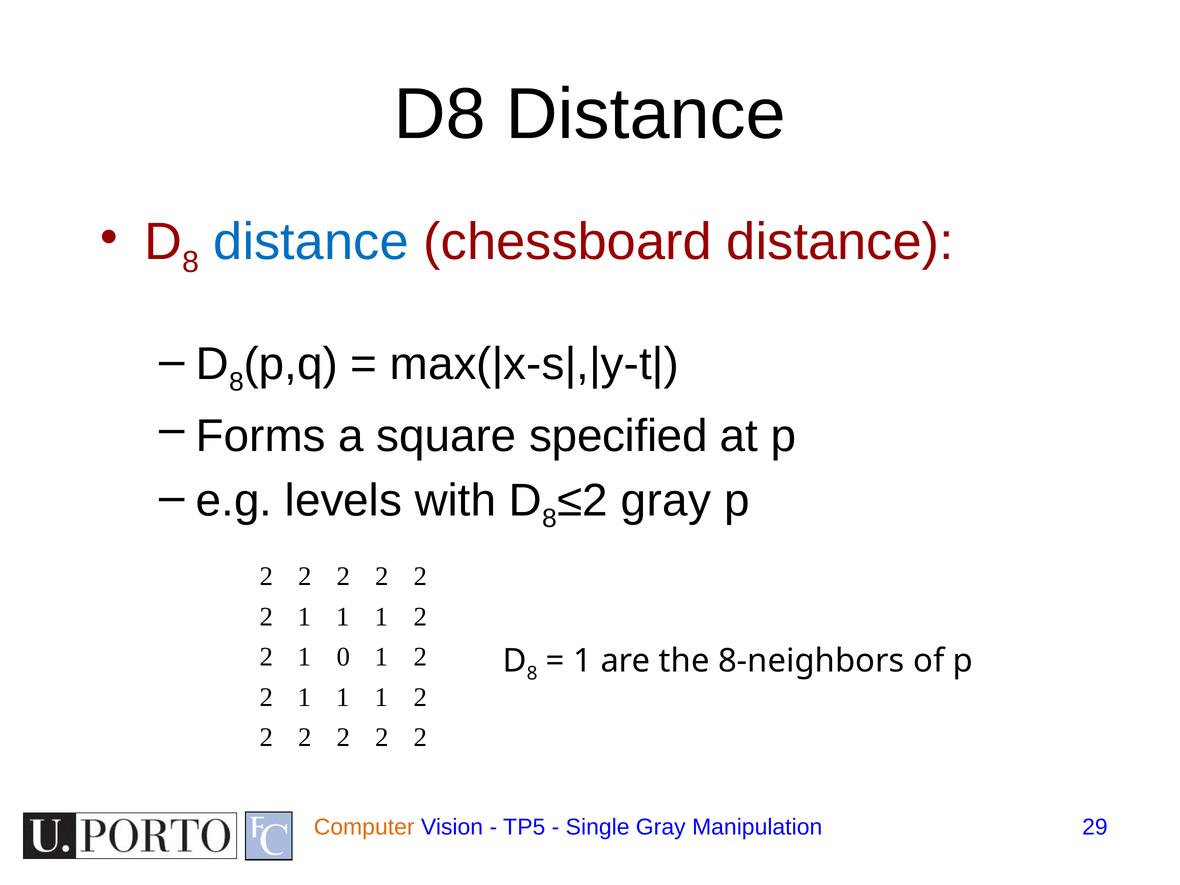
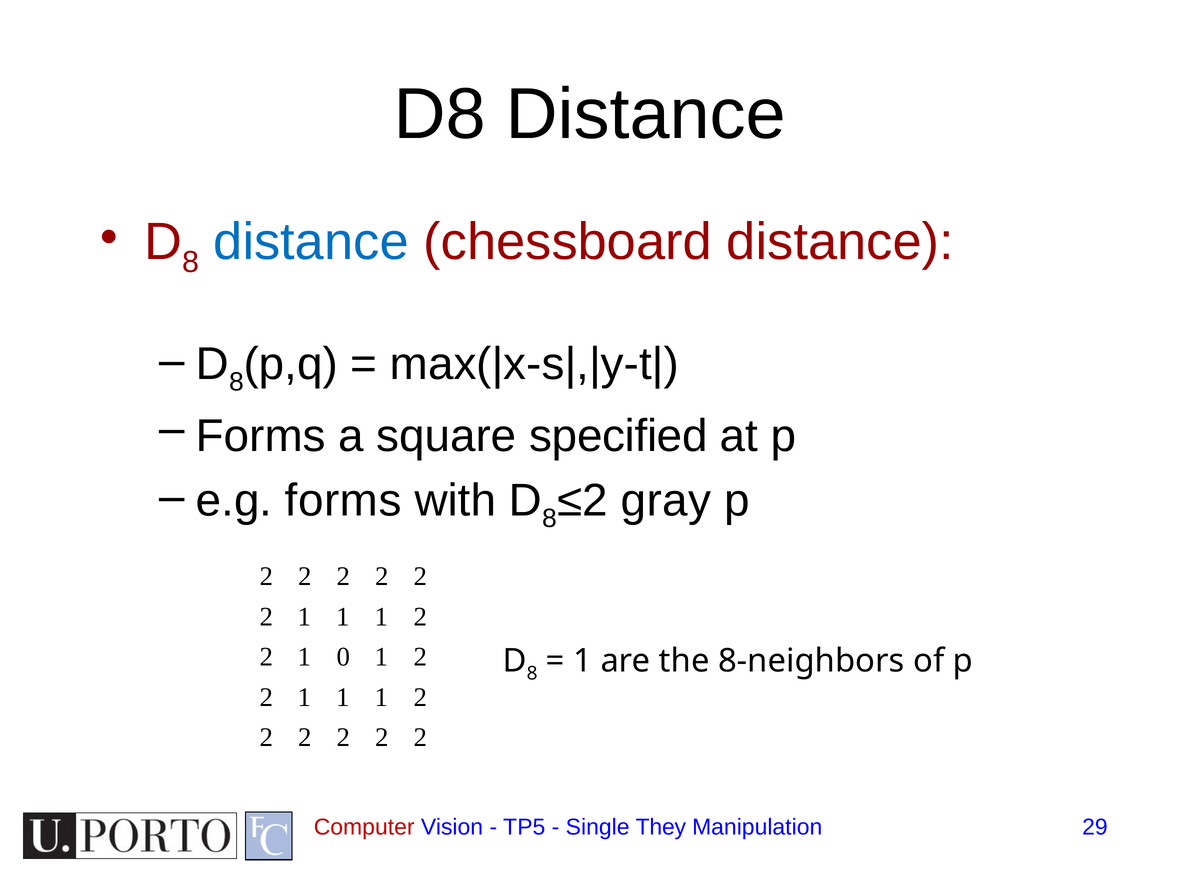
e.g levels: levels -> forms (343, 500)
Computer colour: orange -> red (364, 827)
Single Gray: Gray -> They (661, 827)
